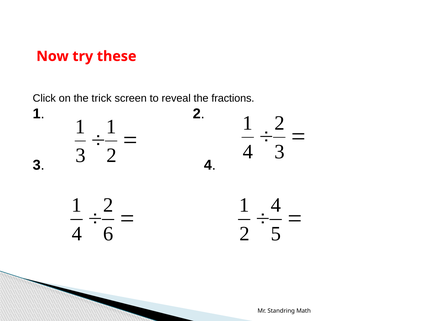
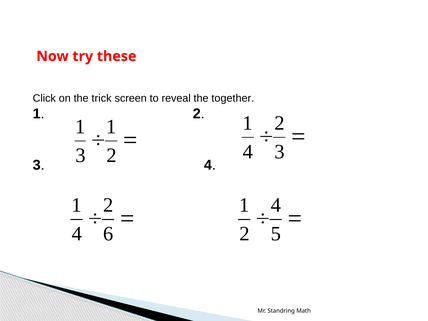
fractions: fractions -> together (233, 98)
